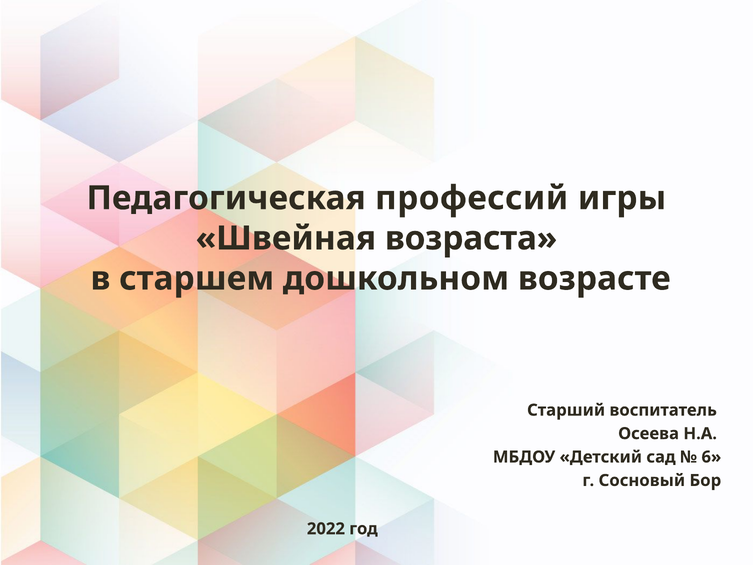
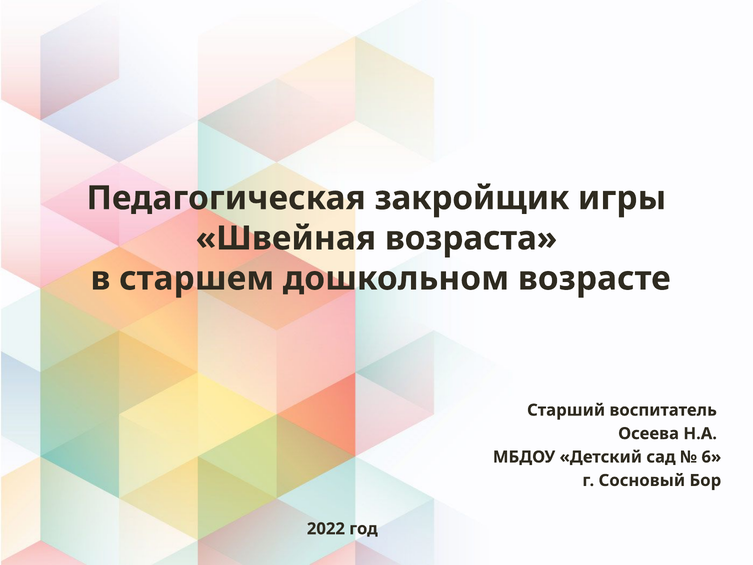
профессий: профессий -> закройщик (472, 198)
